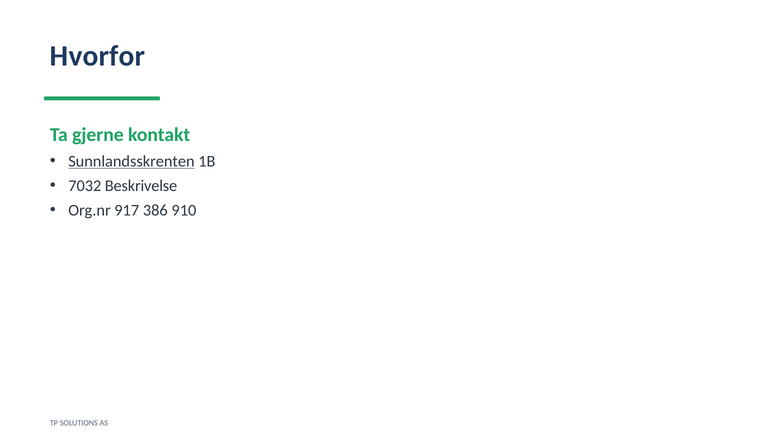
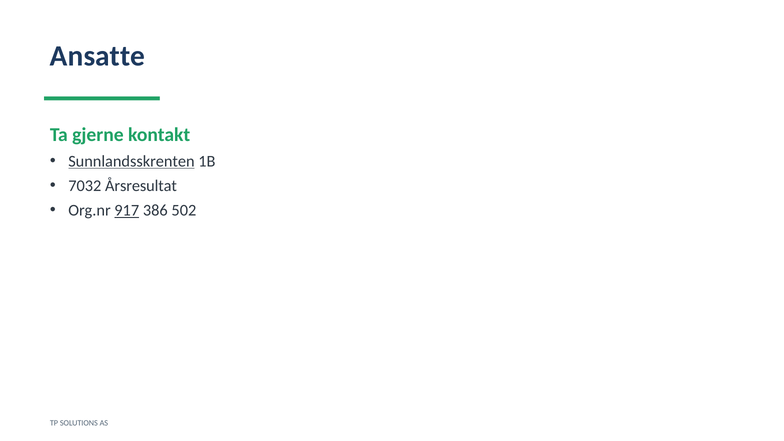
Hvorfor: Hvorfor -> Ansatte (98, 56)
Beskrivelse: Beskrivelse -> Årsresultat (141, 186)
917 underline: none -> present (127, 210)
910: 910 -> 502 (184, 210)
